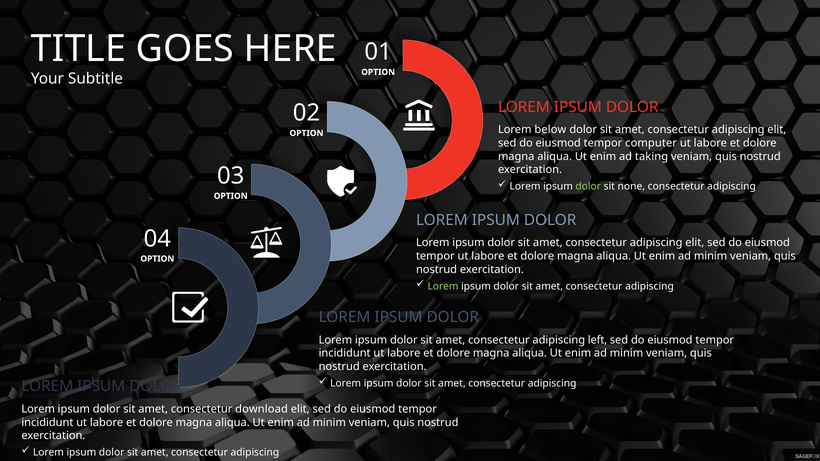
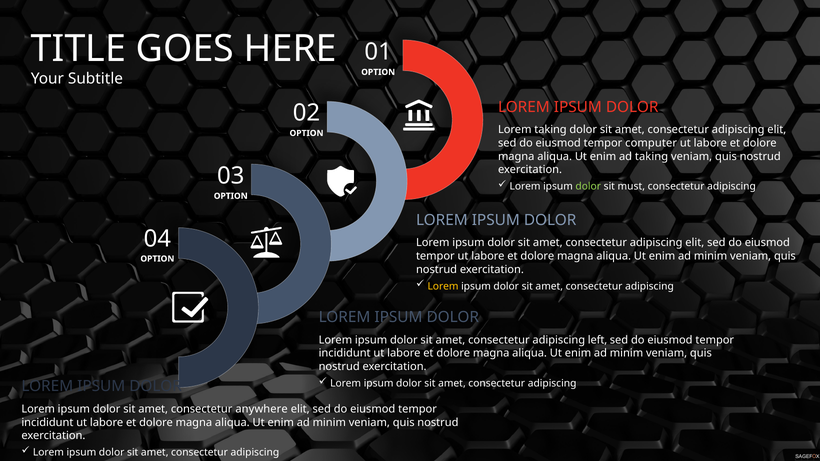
Lorem below: below -> taking (551, 130)
none: none -> must (631, 187)
Lorem colour: light green -> yellow (443, 286)
download: download -> anywhere (262, 409)
